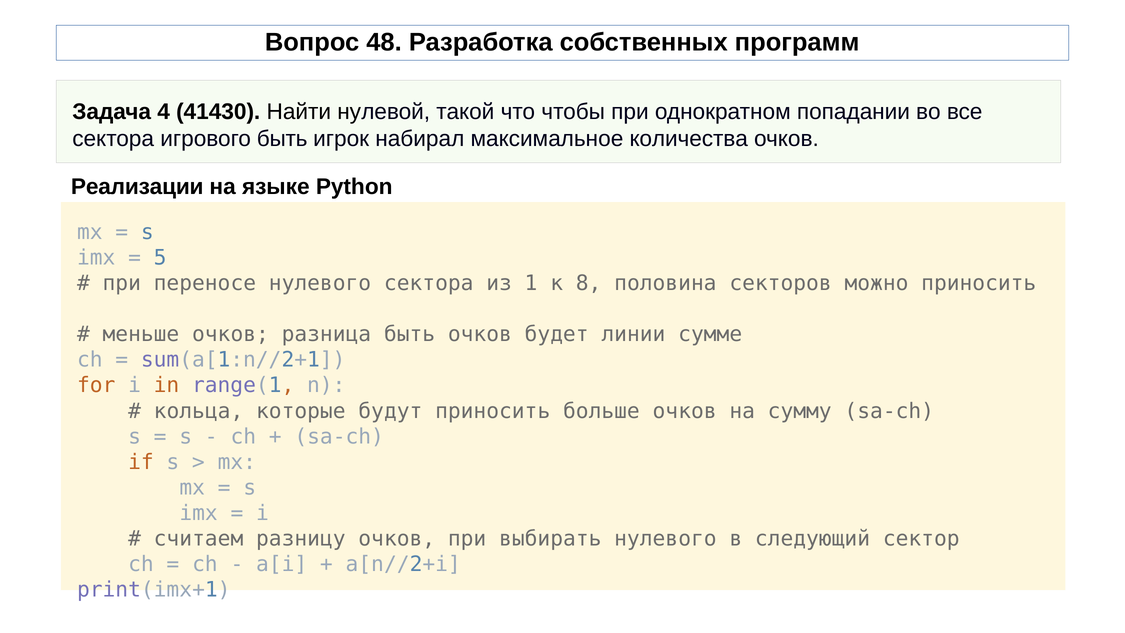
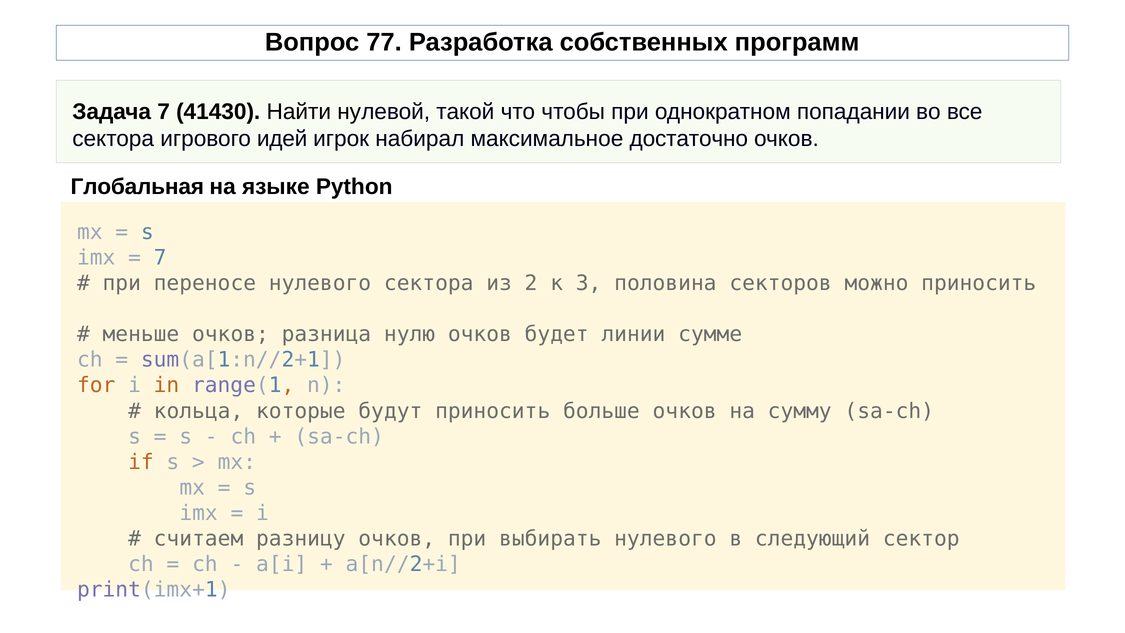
48: 48 -> 77 (384, 43)
Задача 4: 4 -> 7 (164, 112)
игрового быть: быть -> идей (282, 139)
количества: количества -> достаточно (689, 139)
Реализации: Реализации -> Глобальная (137, 187)
5: 5 -> 7 (160, 258)
1: 1 -> 2 (531, 283)
8: 8 -> 3 (589, 283)
разница быть: быть -> нулю (410, 334)
